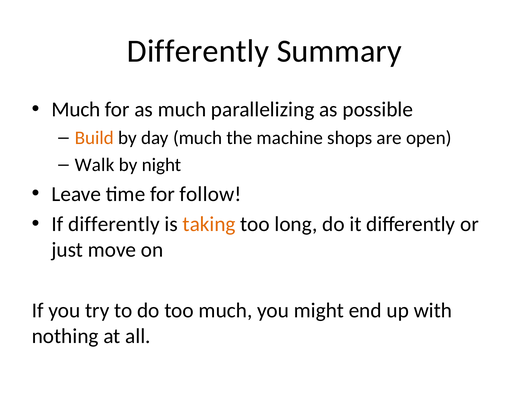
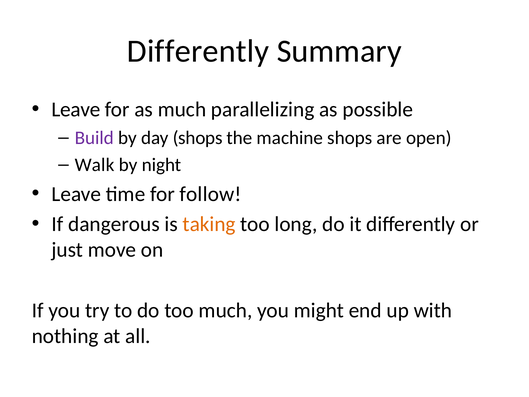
Much: Much -> Leave (76, 109)
Build colour: orange -> purple (94, 138)
day much: much -> shops (198, 138)
If differently: differently -> dangerous (114, 224)
